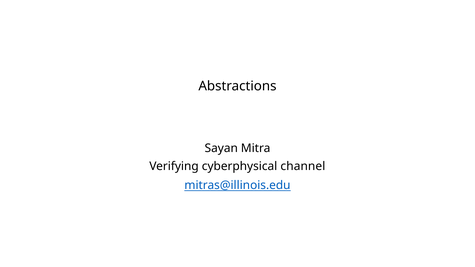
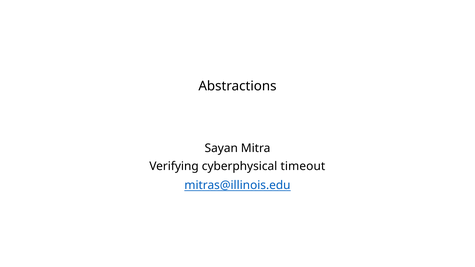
channel: channel -> timeout (303, 166)
